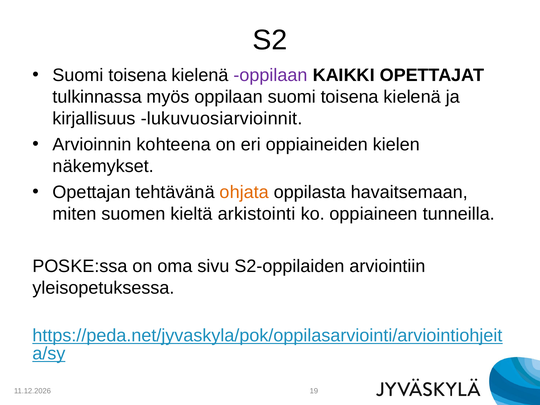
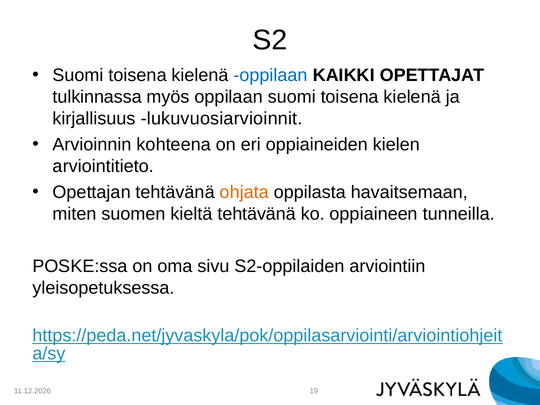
oppilaan colour: purple -> blue (271, 75)
näkemykset: näkemykset -> arviointitieto (103, 166)
kieltä arkistointi: arkistointi -> tehtävänä (257, 214)
